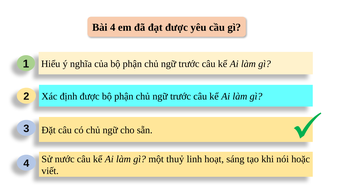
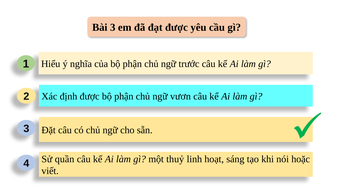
Bài 4: 4 -> 3 (113, 28)
trước: trước -> vươn (180, 96)
nước: nước -> quần (65, 159)
